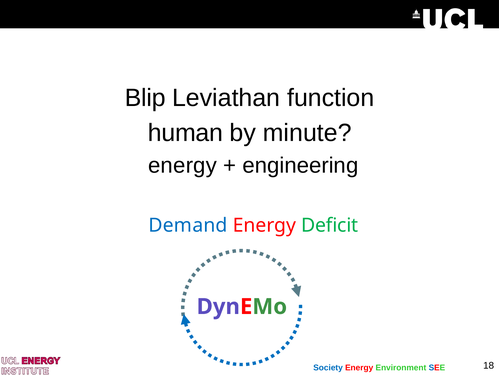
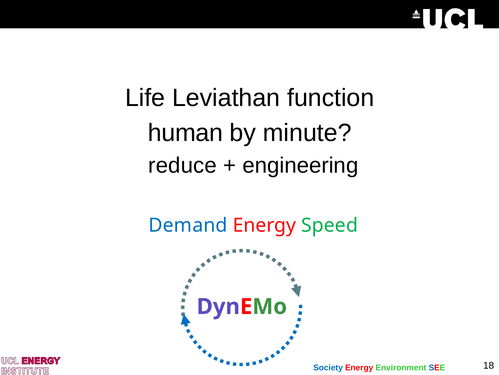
Blip: Blip -> Life (145, 98)
energy: energy -> reduce (183, 165)
Deficit: Deficit -> Speed (330, 225)
